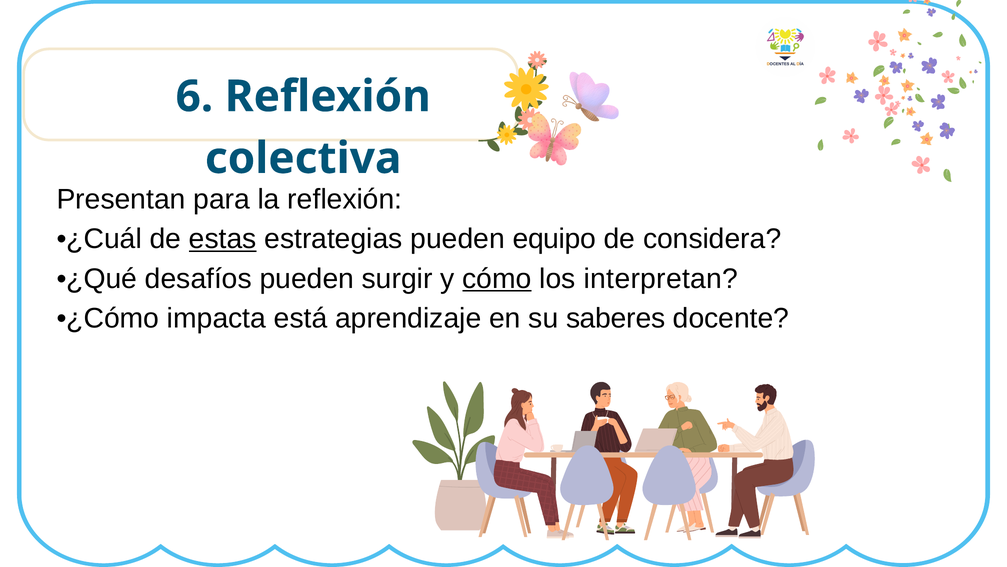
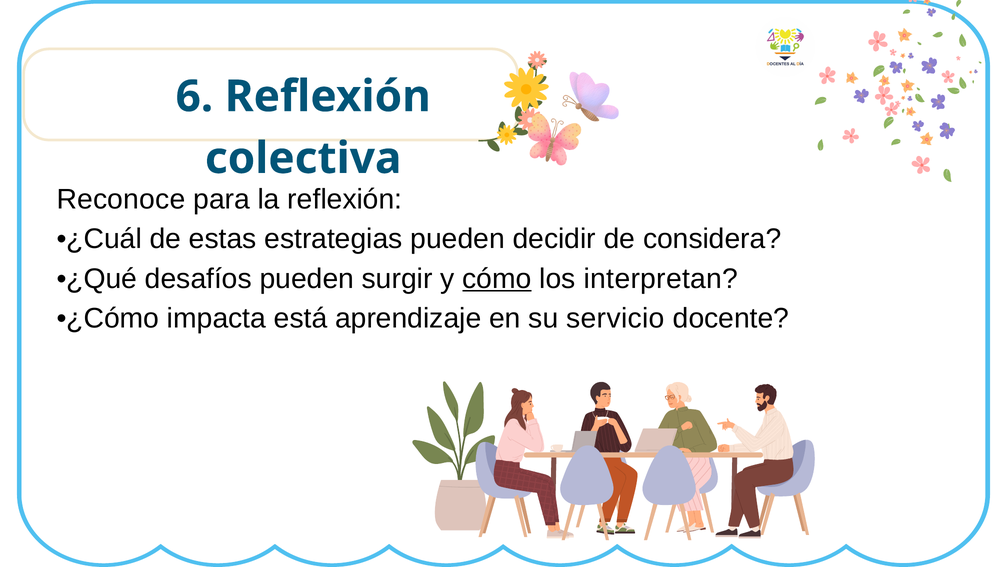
Presentan: Presentan -> Reconoce (121, 199)
estas underline: present -> none (223, 239)
equipo: equipo -> decidir (554, 239)
saberes: saberes -> servicio (615, 318)
